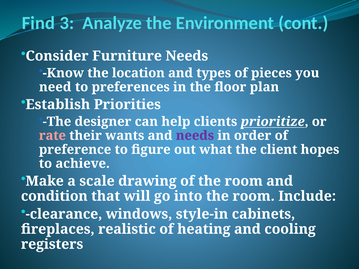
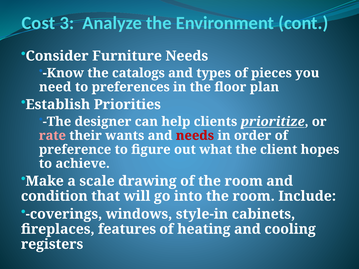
Find: Find -> Cost (38, 23)
location: location -> catalogs (138, 73)
needs colour: purple -> red (195, 136)
clearance: clearance -> coverings (64, 214)
realistic: realistic -> features (127, 229)
